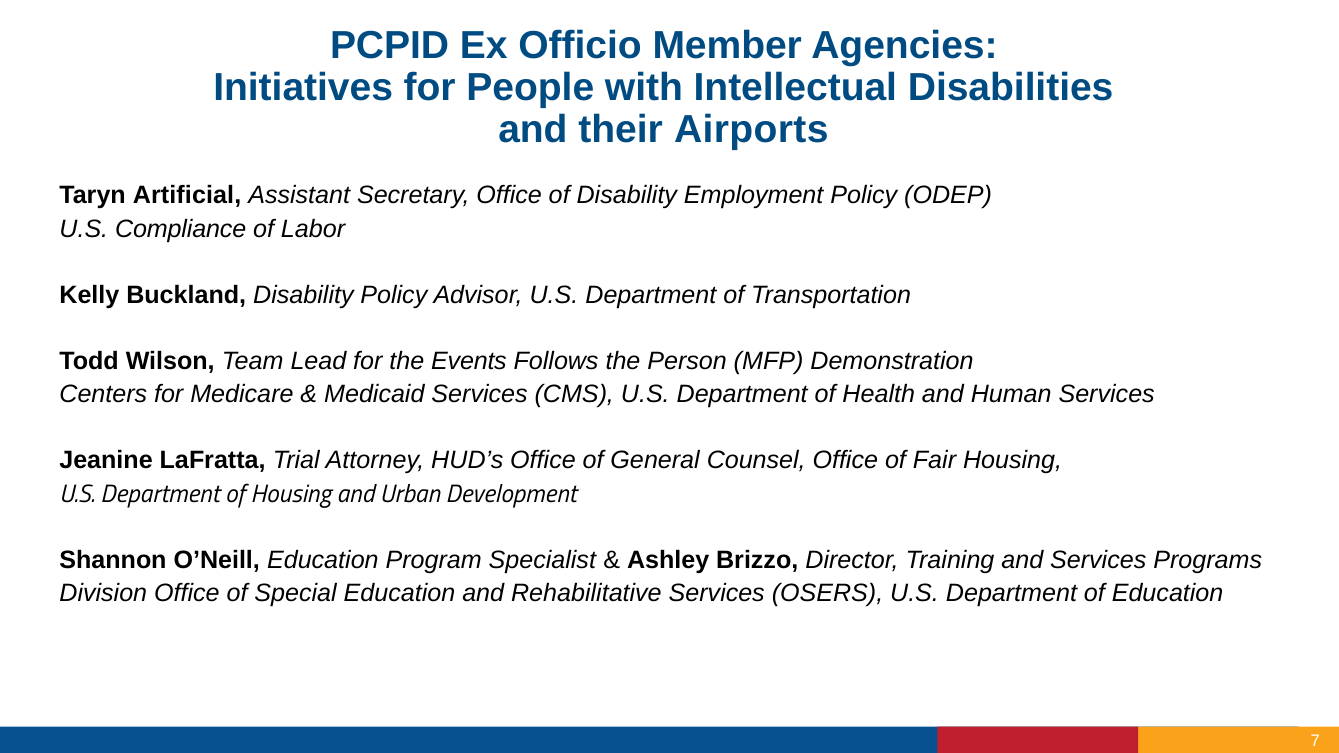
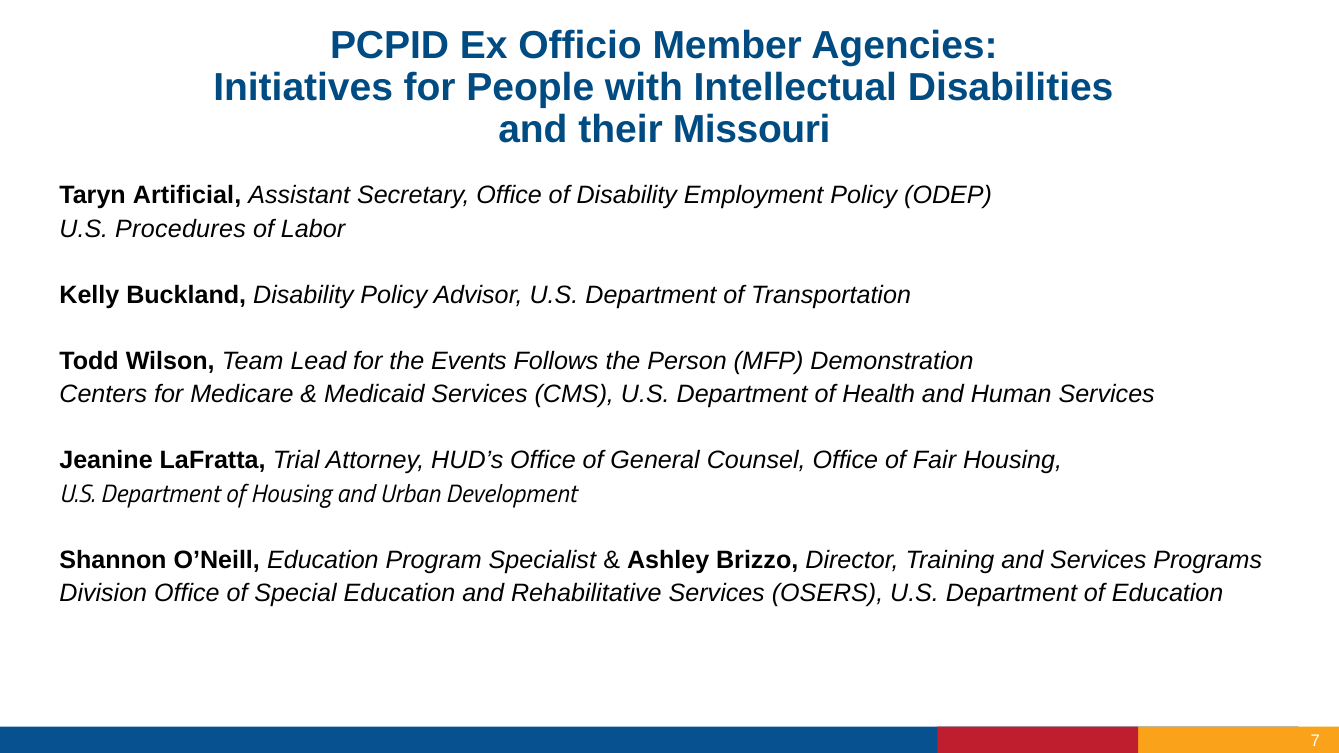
Airports: Airports -> Missouri (752, 130)
Compliance: Compliance -> Procedures (181, 229)
